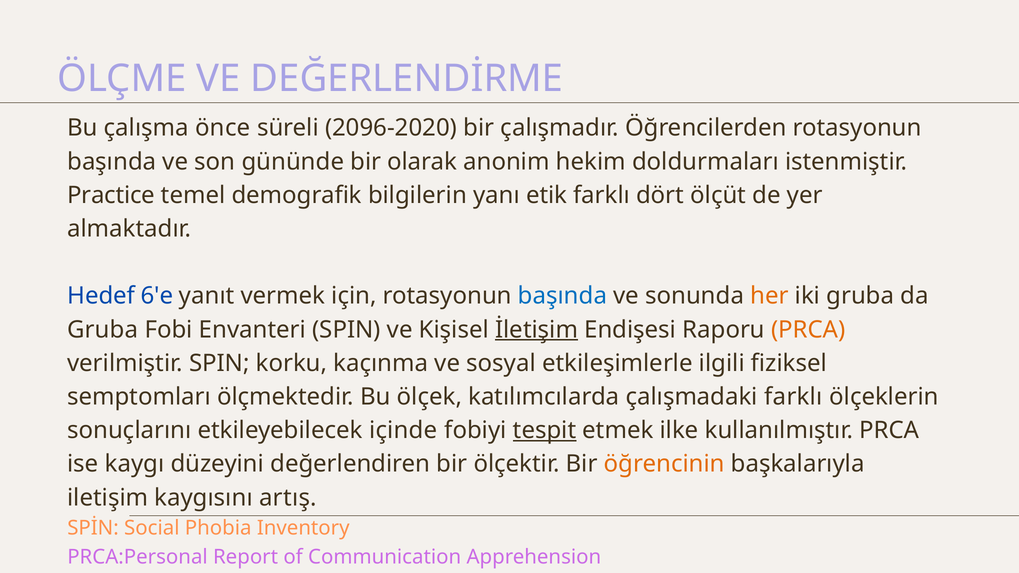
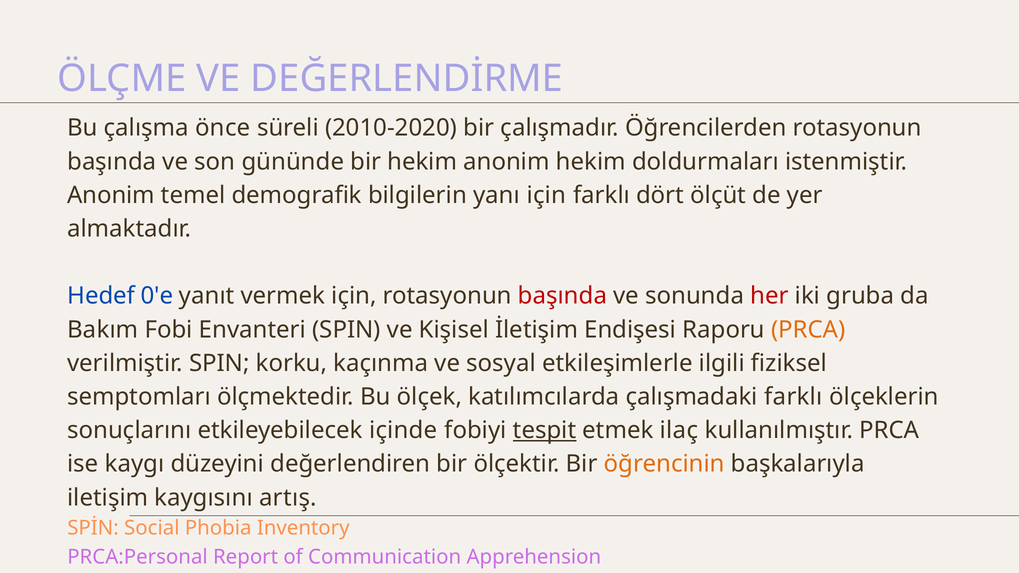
2096-2020: 2096-2020 -> 2010-2020 (391, 128)
bir olarak: olarak -> hekim (422, 162)
Practice: Practice -> Anonim (111, 195)
yanı etik: etik -> için (546, 195)
6'e: 6'e -> 0'e (157, 296)
başında colour: blue -> red (562, 296)
her colour: orange -> red (769, 296)
Gruba: Gruba -> Bakım (103, 330)
İletişim underline: present -> none (537, 330)
ilke: ilke -> ilaç (679, 431)
